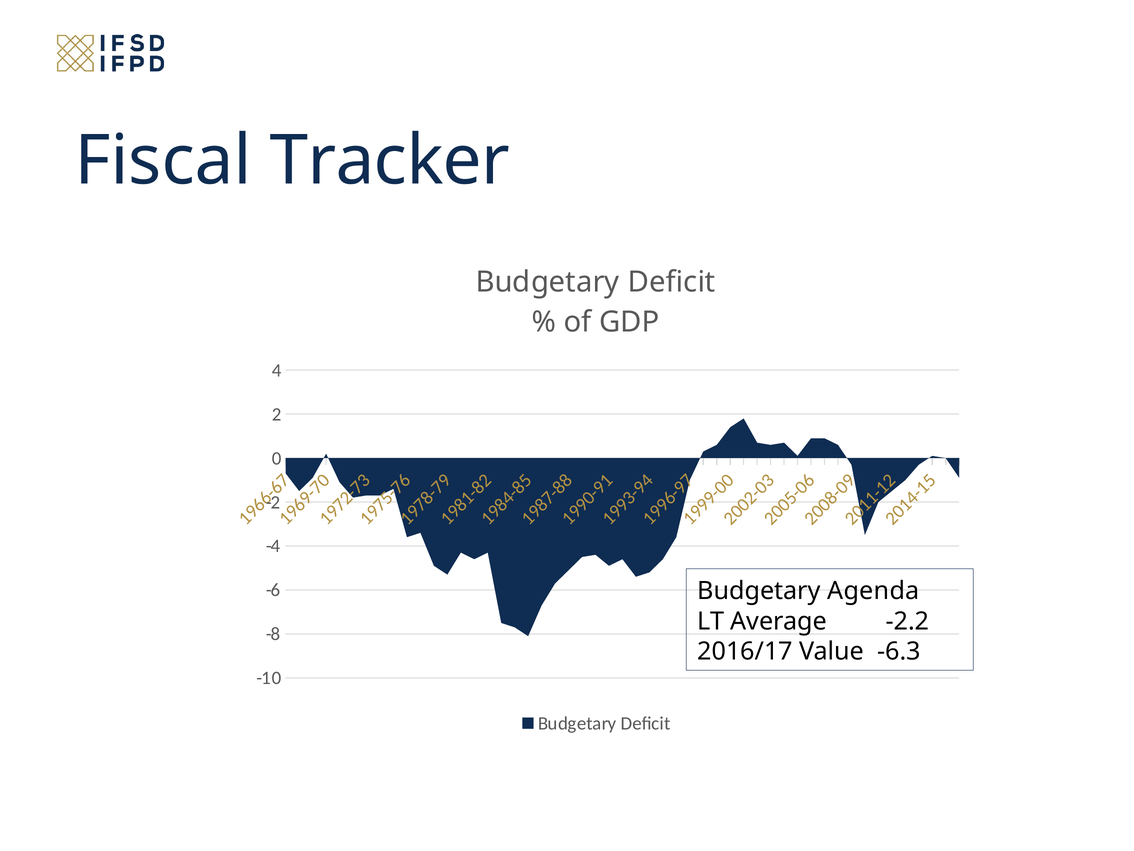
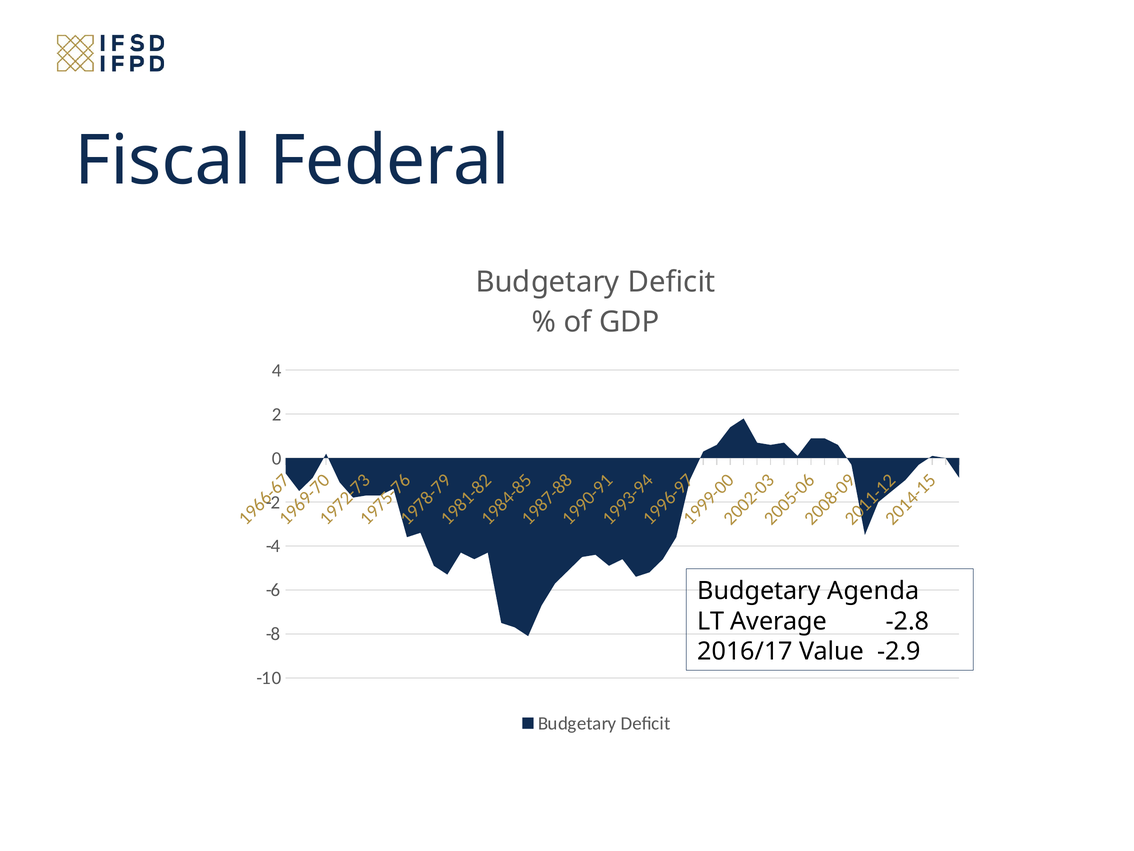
Tracker: Tracker -> Federal (390, 161)
-2.2: -2.2 -> -2.8 (907, 621)
-6.3: -6.3 -> -2.9 (899, 651)
